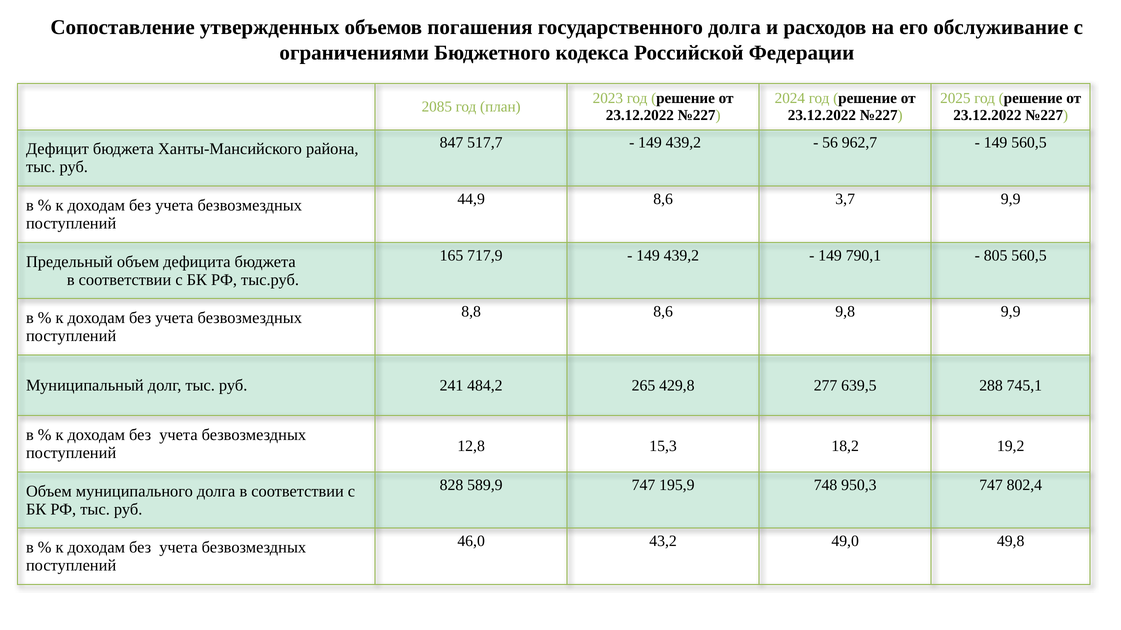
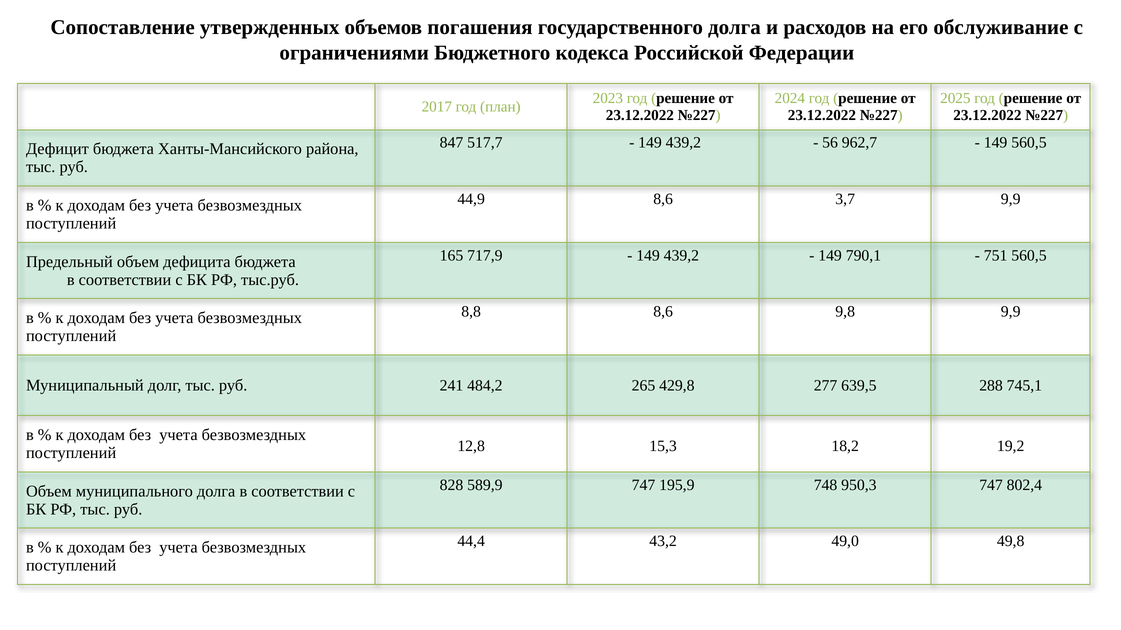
2085: 2085 -> 2017 (437, 107)
805: 805 -> 751 (996, 256)
46,0: 46,0 -> 44,4 (471, 542)
